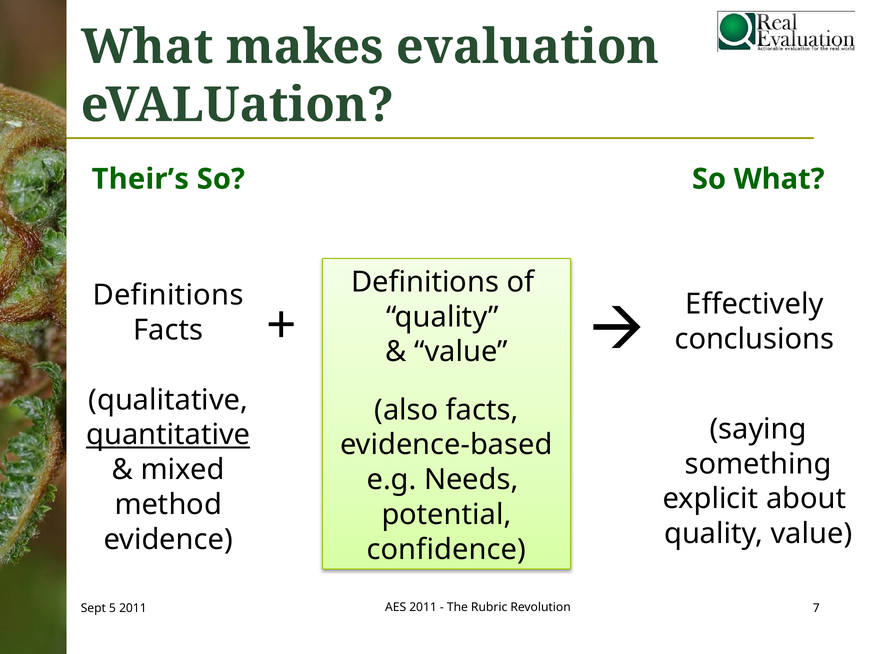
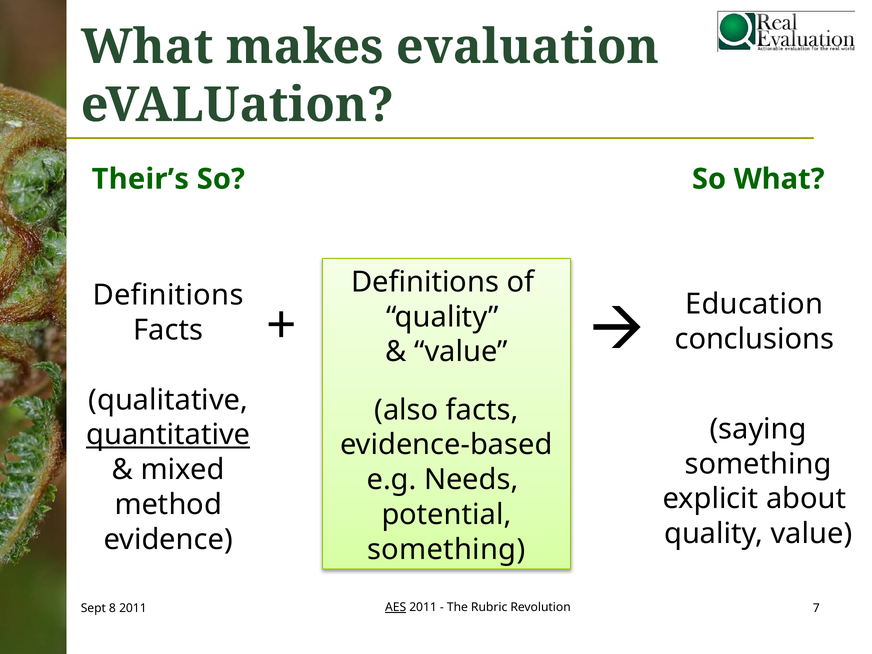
Effectively: Effectively -> Education (754, 304)
confidence: confidence -> something (446, 550)
AES underline: none -> present (396, 607)
5: 5 -> 8 (112, 608)
